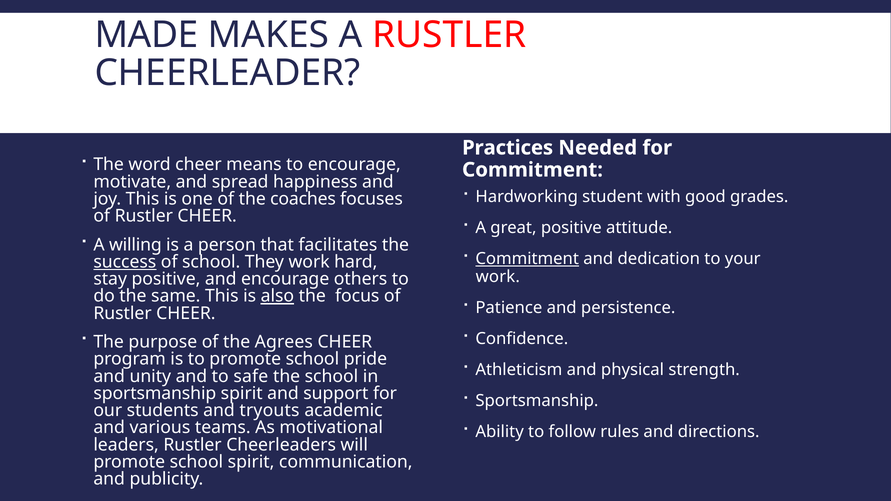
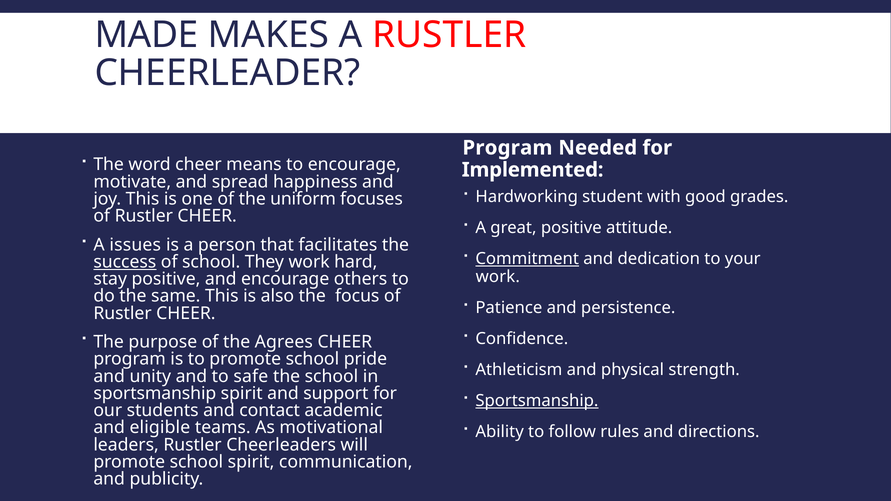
Practices: Practices -> Program (507, 148)
Commitment: Commitment -> Implemented (533, 170)
coaches: coaches -> uniform (303, 199)
willing: willing -> issues (135, 245)
also underline: present -> none (277, 296)
Sportsmanship underline: none -> present (537, 401)
tryouts: tryouts -> contact (270, 411)
various: various -> eligible (160, 428)
